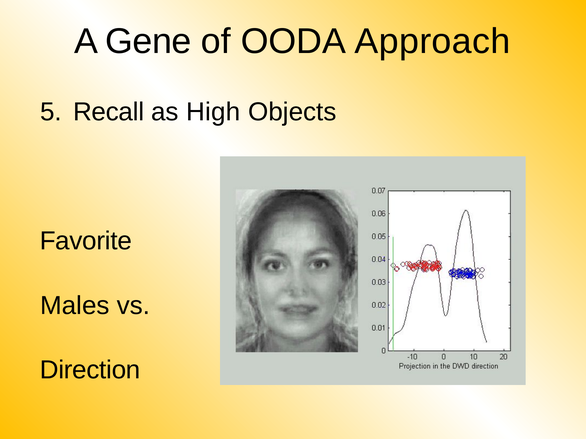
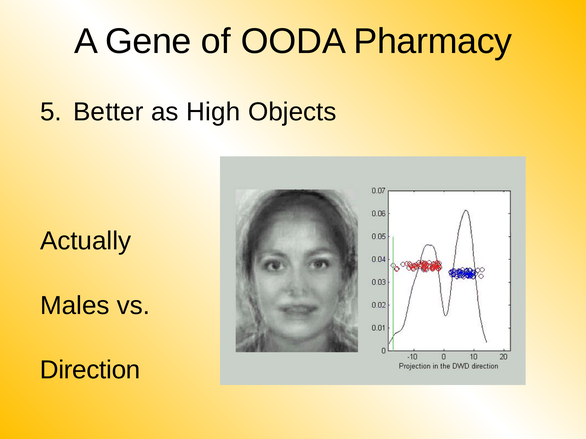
Approach: Approach -> Pharmacy (433, 42)
Recall: Recall -> Better (108, 112)
Favorite: Favorite -> Actually (86, 241)
